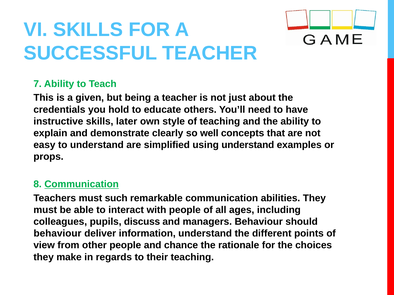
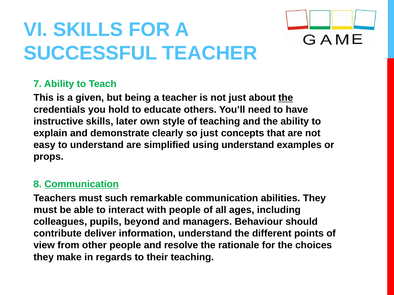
the underline: none -> present (286, 98)
so well: well -> just (209, 133)
discuss: discuss -> beyond (142, 222)
behaviour: behaviour -> contribute (58, 234)
chance: chance -> resolve (181, 246)
